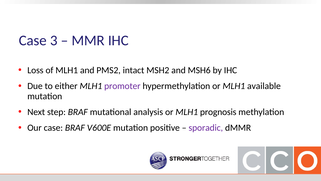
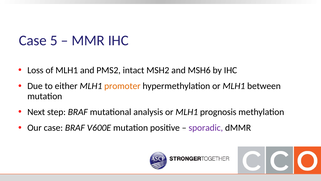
3: 3 -> 5 (54, 41)
promoter colour: purple -> orange (122, 86)
available: available -> between (264, 86)
